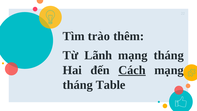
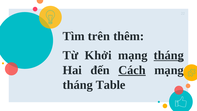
trào: trào -> trên (99, 36)
Lãnh: Lãnh -> Khởi (98, 55)
tháng underline: none -> present (169, 55)
